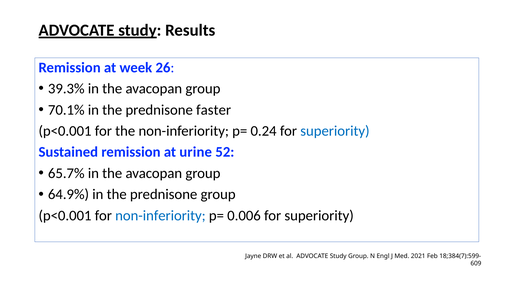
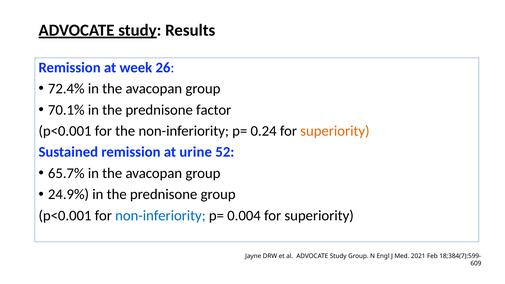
39.3%: 39.3% -> 72.4% (66, 89)
faster: faster -> factor (214, 110)
superiority colour: blue -> orange (335, 131)
64.9%: 64.9% -> 24.9% (68, 194)
0.006: 0.006 -> 0.004 (244, 216)
